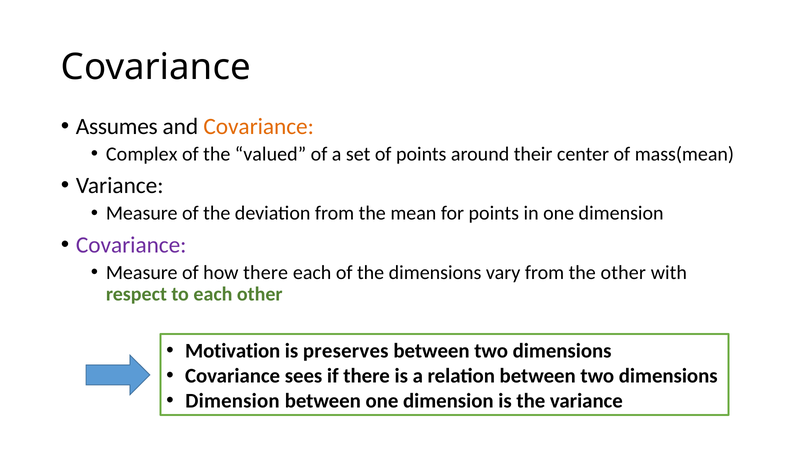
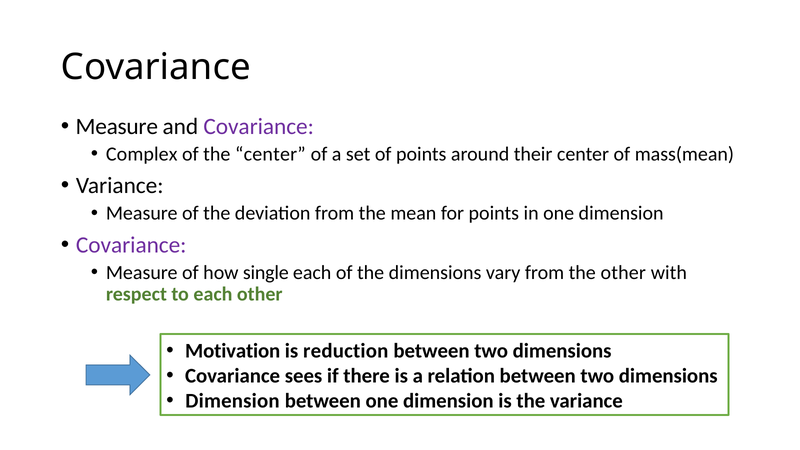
Assumes: Assumes -> Measure (117, 126)
Covariance colour: orange -> purple (259, 126)
the valued: valued -> center (270, 154)
how there: there -> single (266, 273)
preserves: preserves -> reduction (346, 351)
